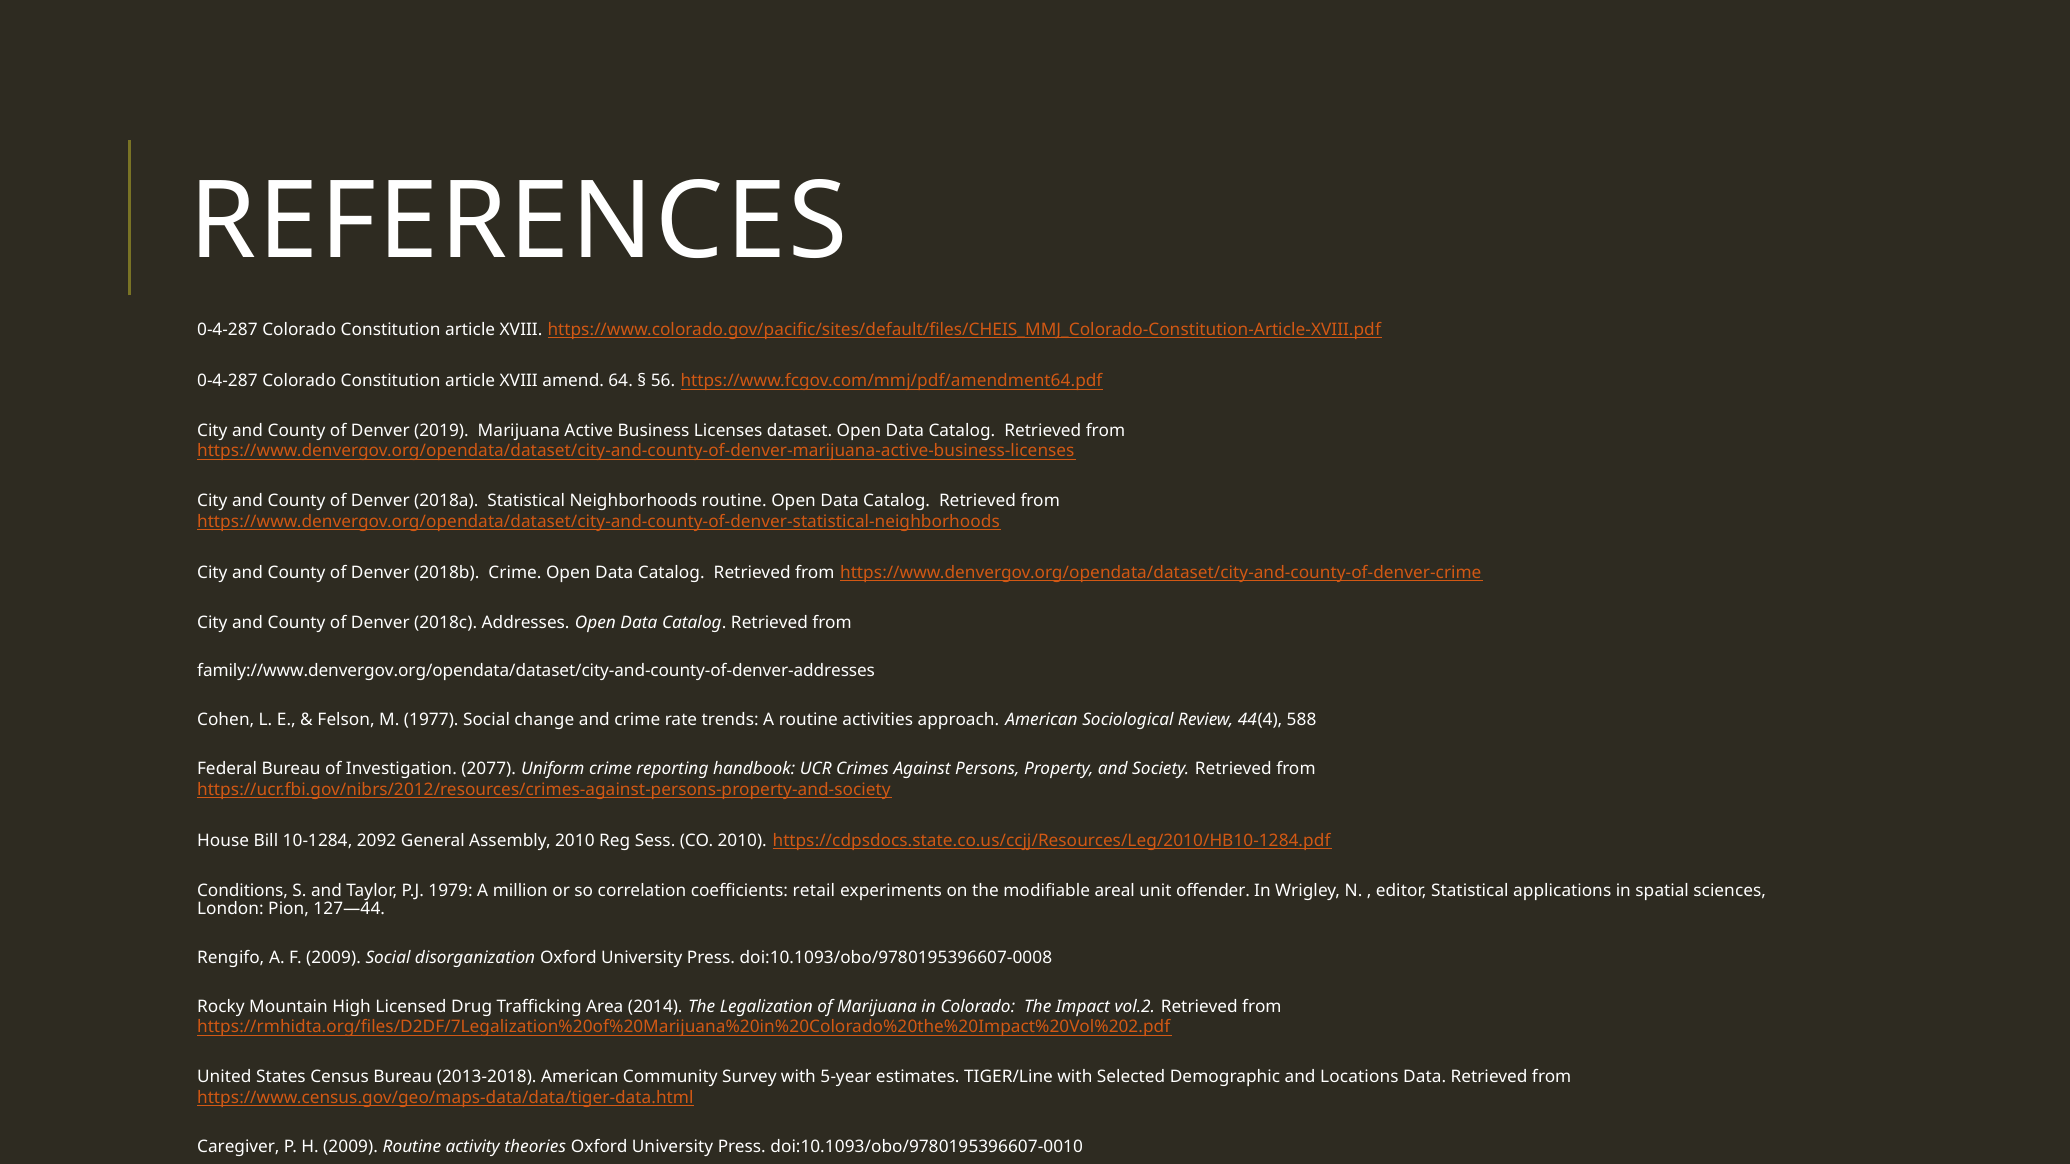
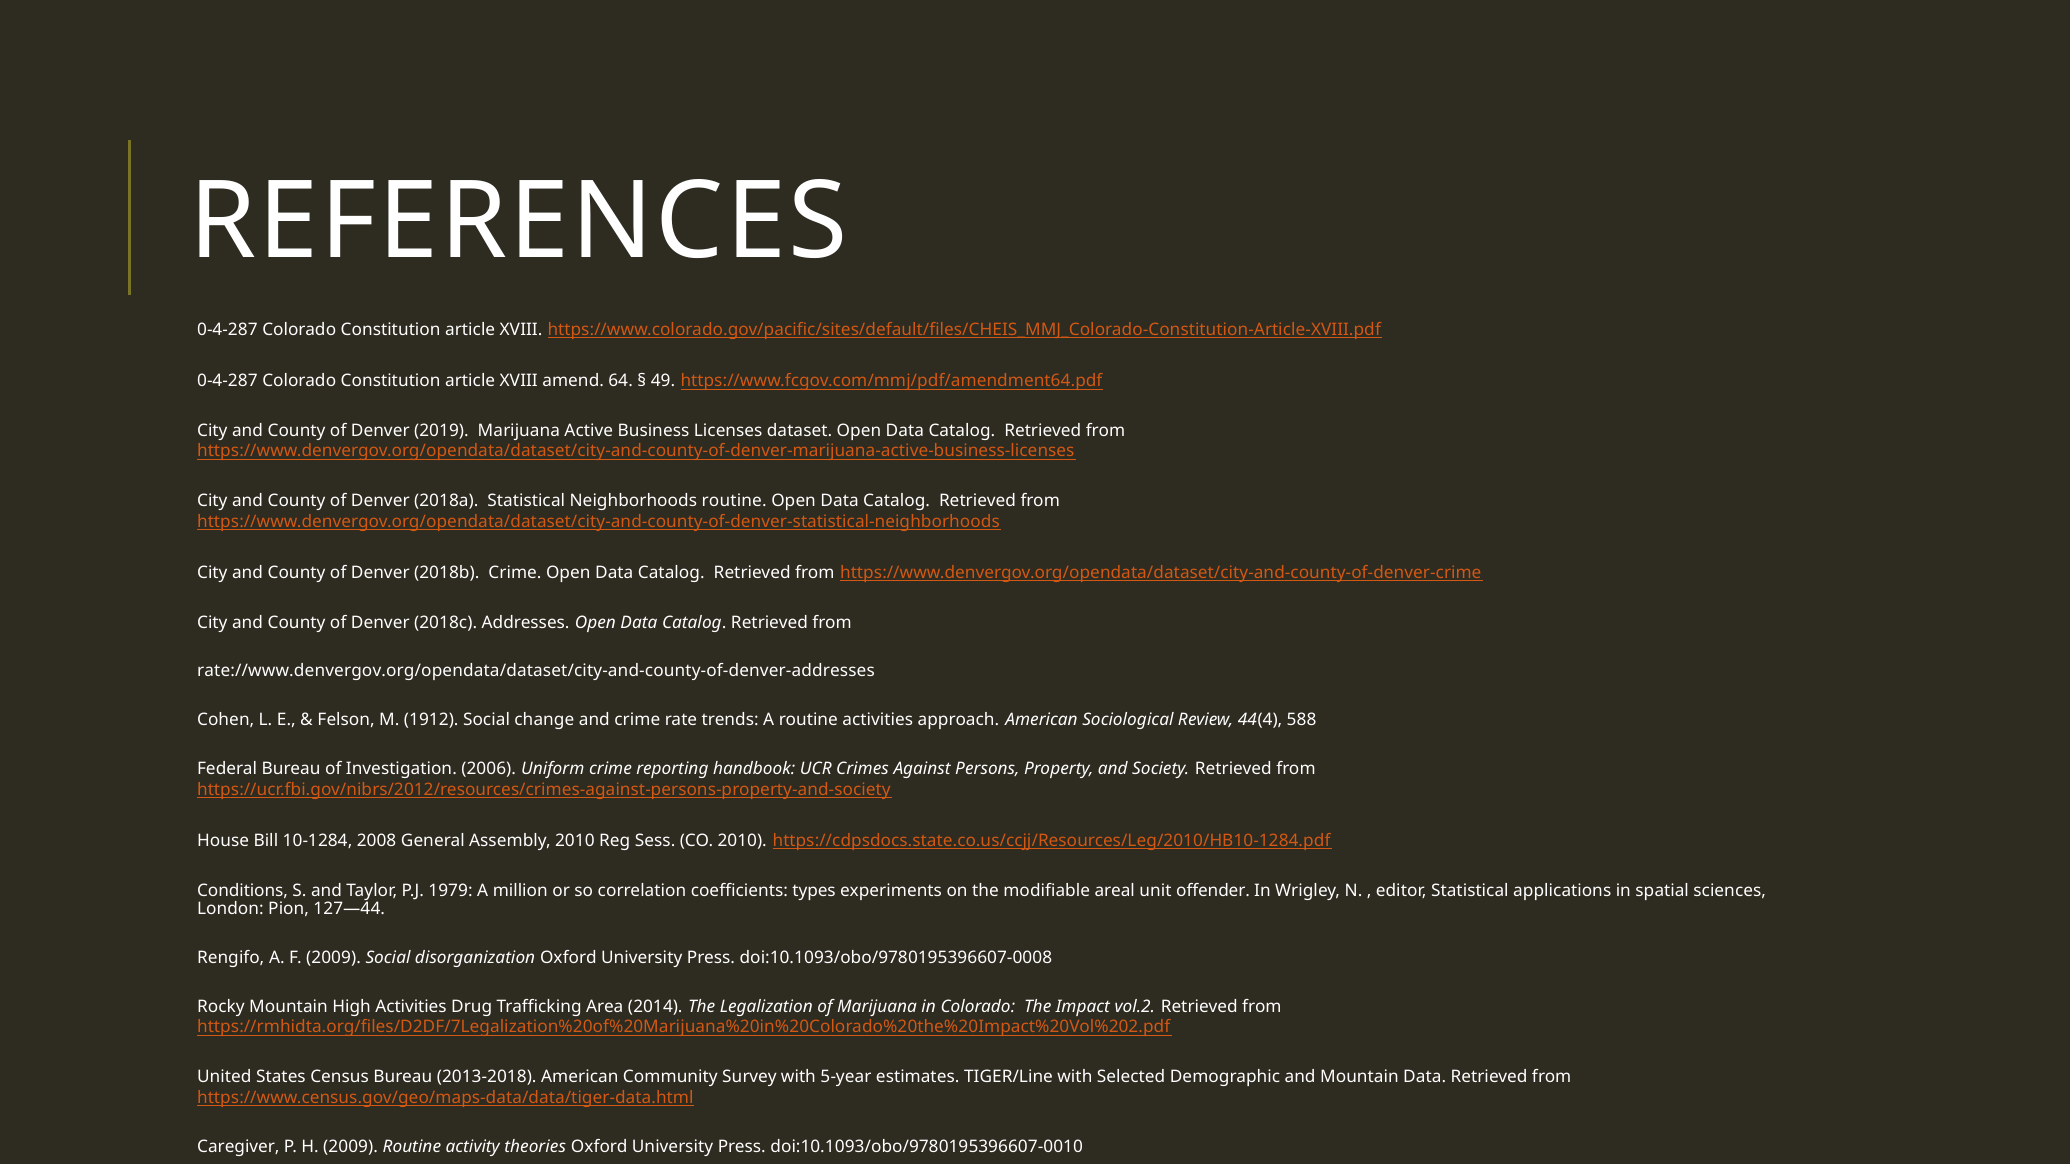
56: 56 -> 49 (663, 381)
family://www.denvergov.org/opendata/dataset/city-and-county-of-denver-addresses: family://www.denvergov.org/opendata/dataset/city-and-county-of-denver-addresses -> rate://www.denvergov.org/opendata/dataset/city-and-county-of-denver-addresses (536, 671)
1977: 1977 -> 1912 (431, 720)
2077: 2077 -> 2006 (489, 769)
2092: 2092 -> 2008 (377, 841)
retail: retail -> types (814, 891)
High Licensed: Licensed -> Activities (411, 1007)
and Locations: Locations -> Mountain (1359, 1077)
